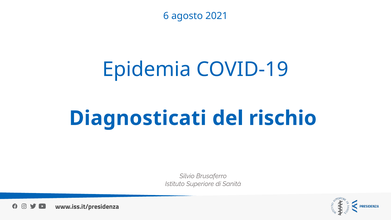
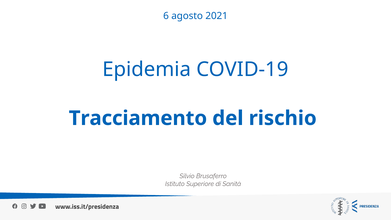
Diagnosticati: Diagnosticati -> Tracciamento (138, 118)
